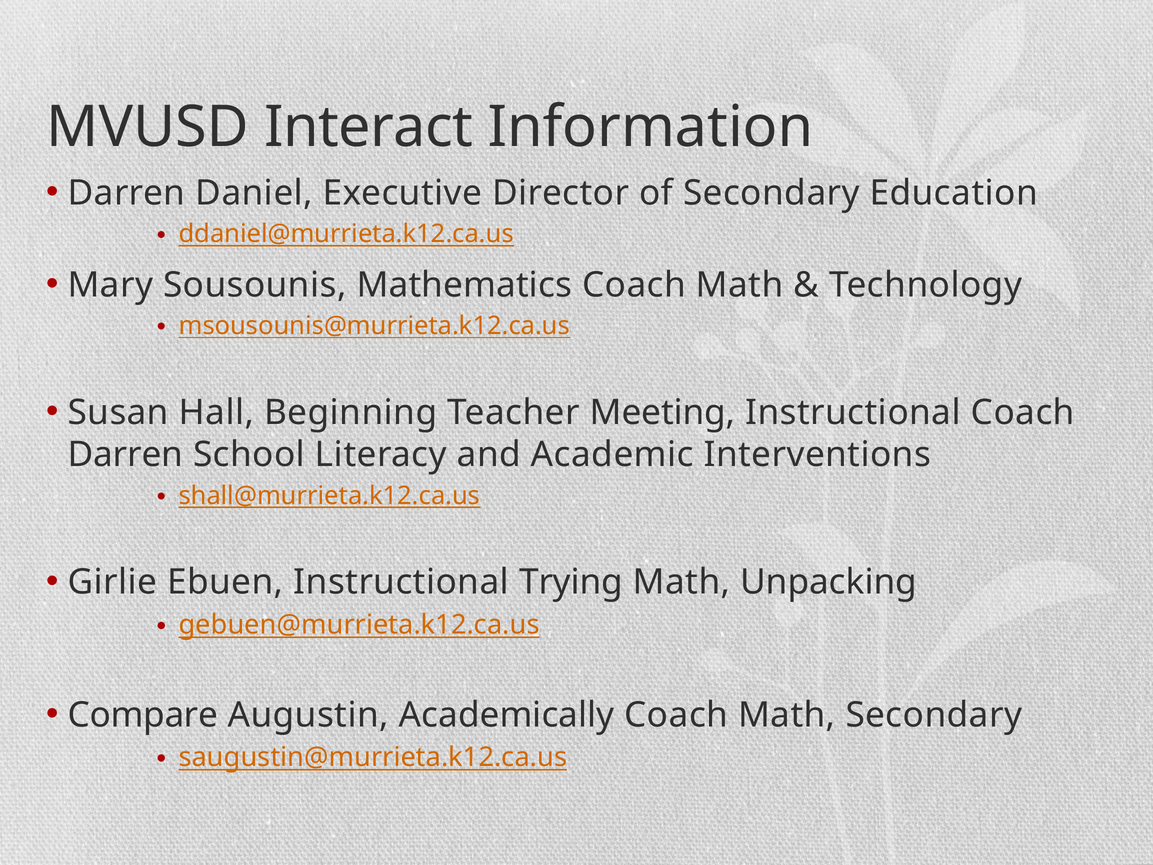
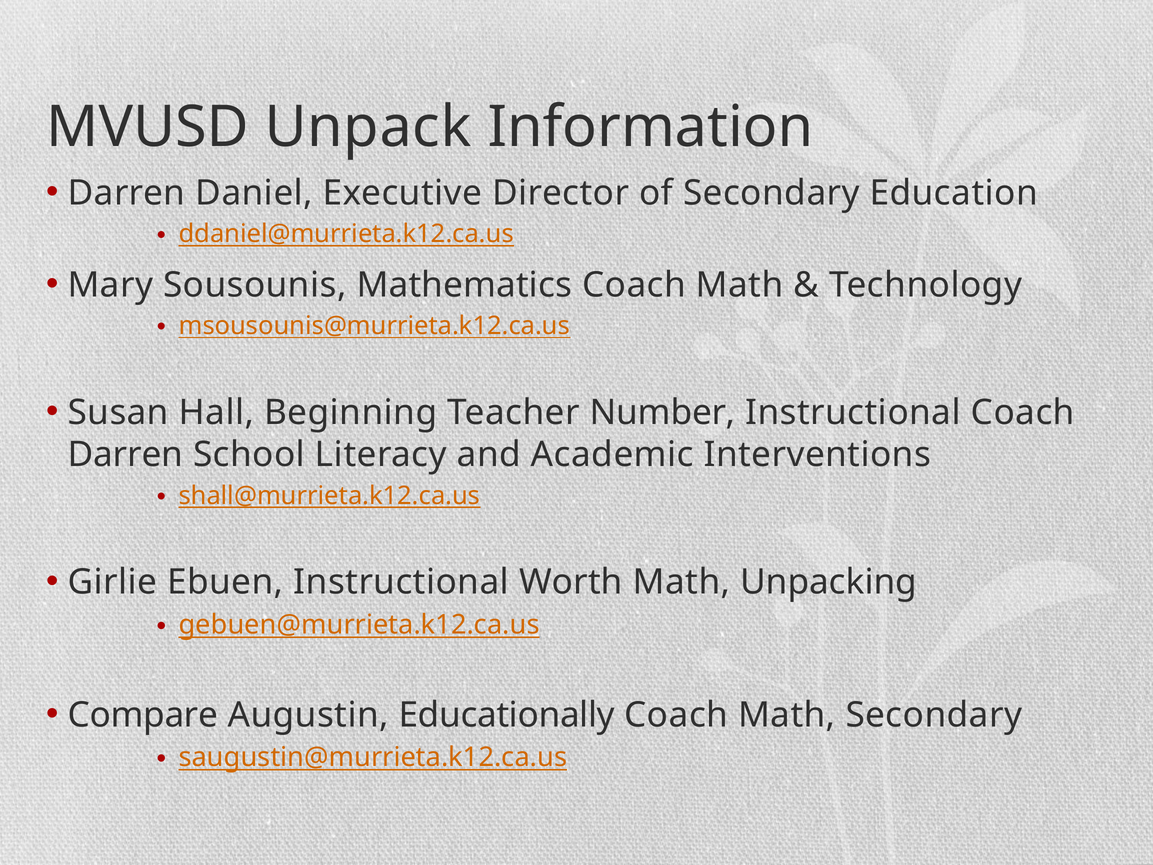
Interact: Interact -> Unpack (368, 127)
Meeting: Meeting -> Number (663, 412)
Trying: Trying -> Worth (571, 582)
Academically: Academically -> Educationally (507, 715)
